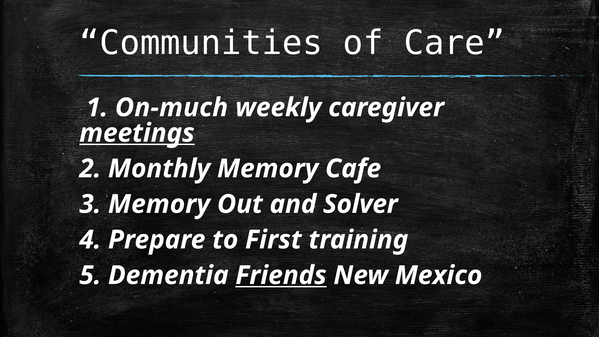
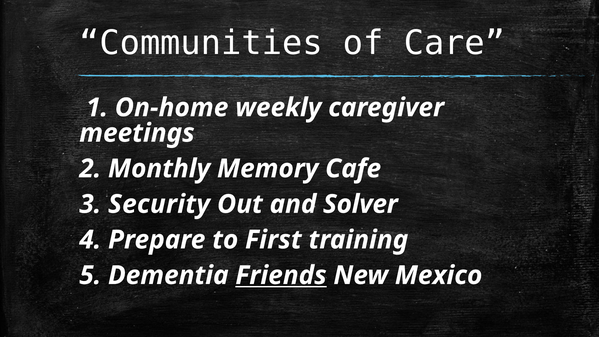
On-much: On-much -> On-home (172, 108)
meetings underline: present -> none (137, 133)
3 Memory: Memory -> Security (159, 204)
